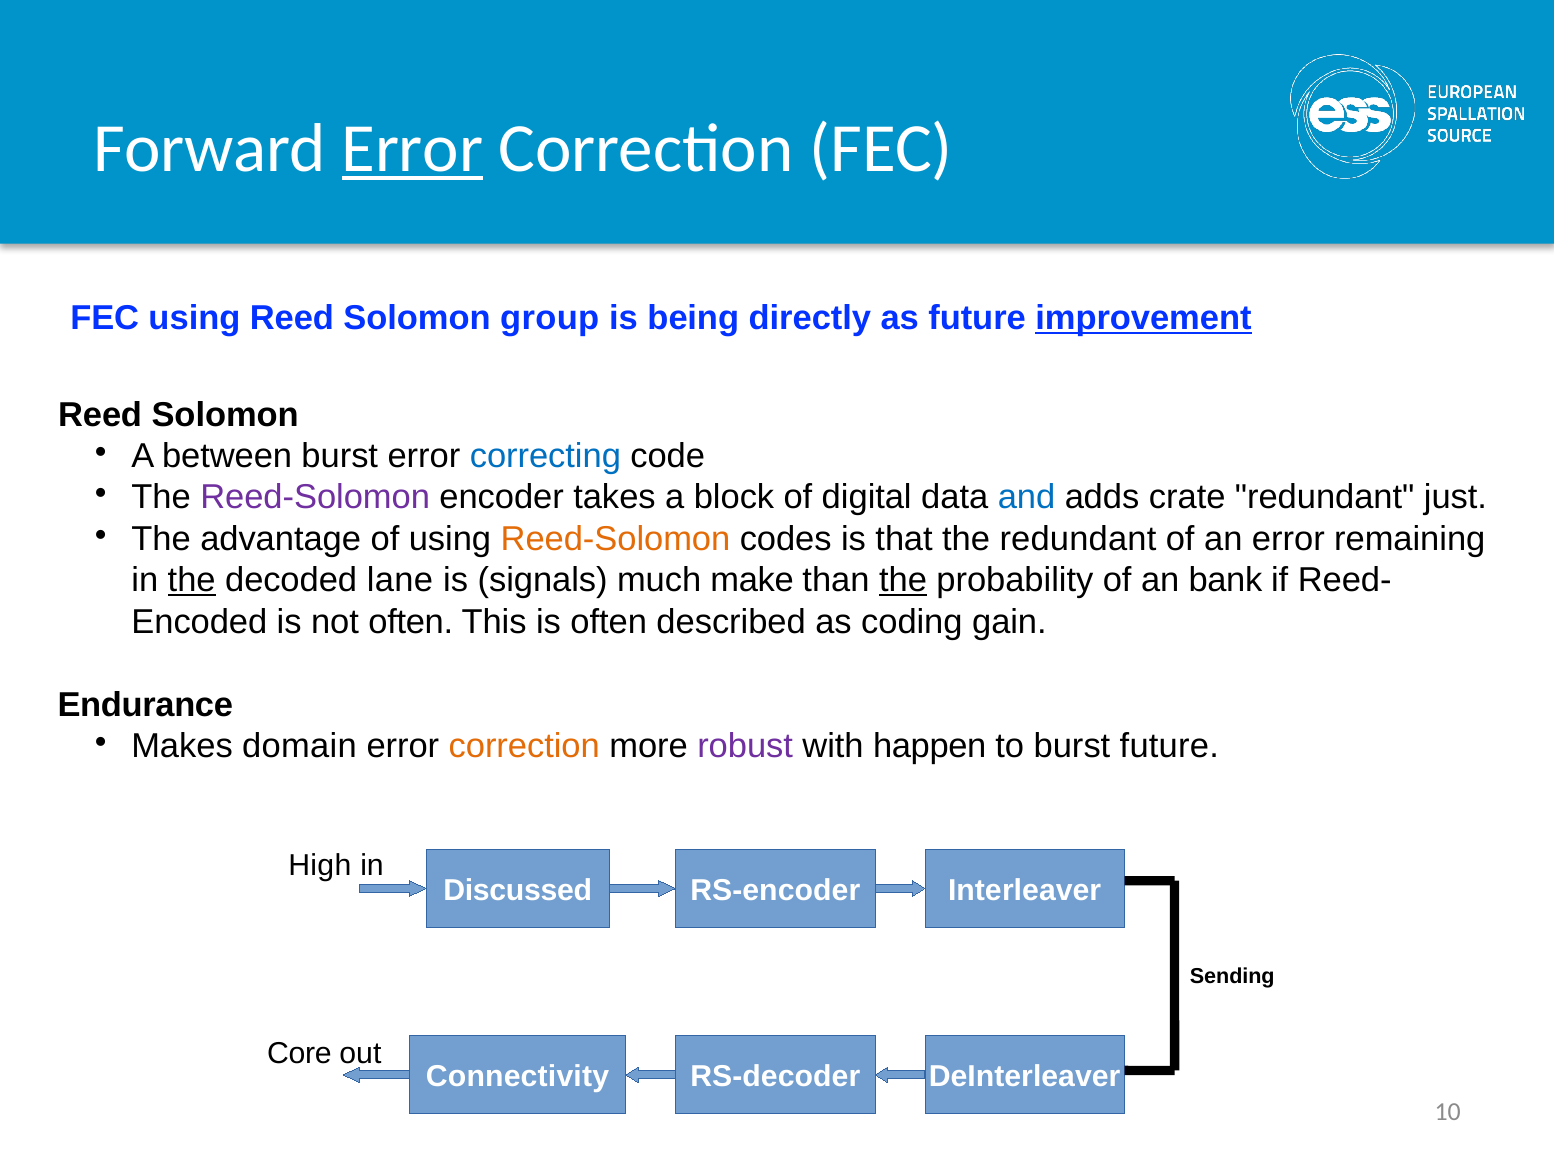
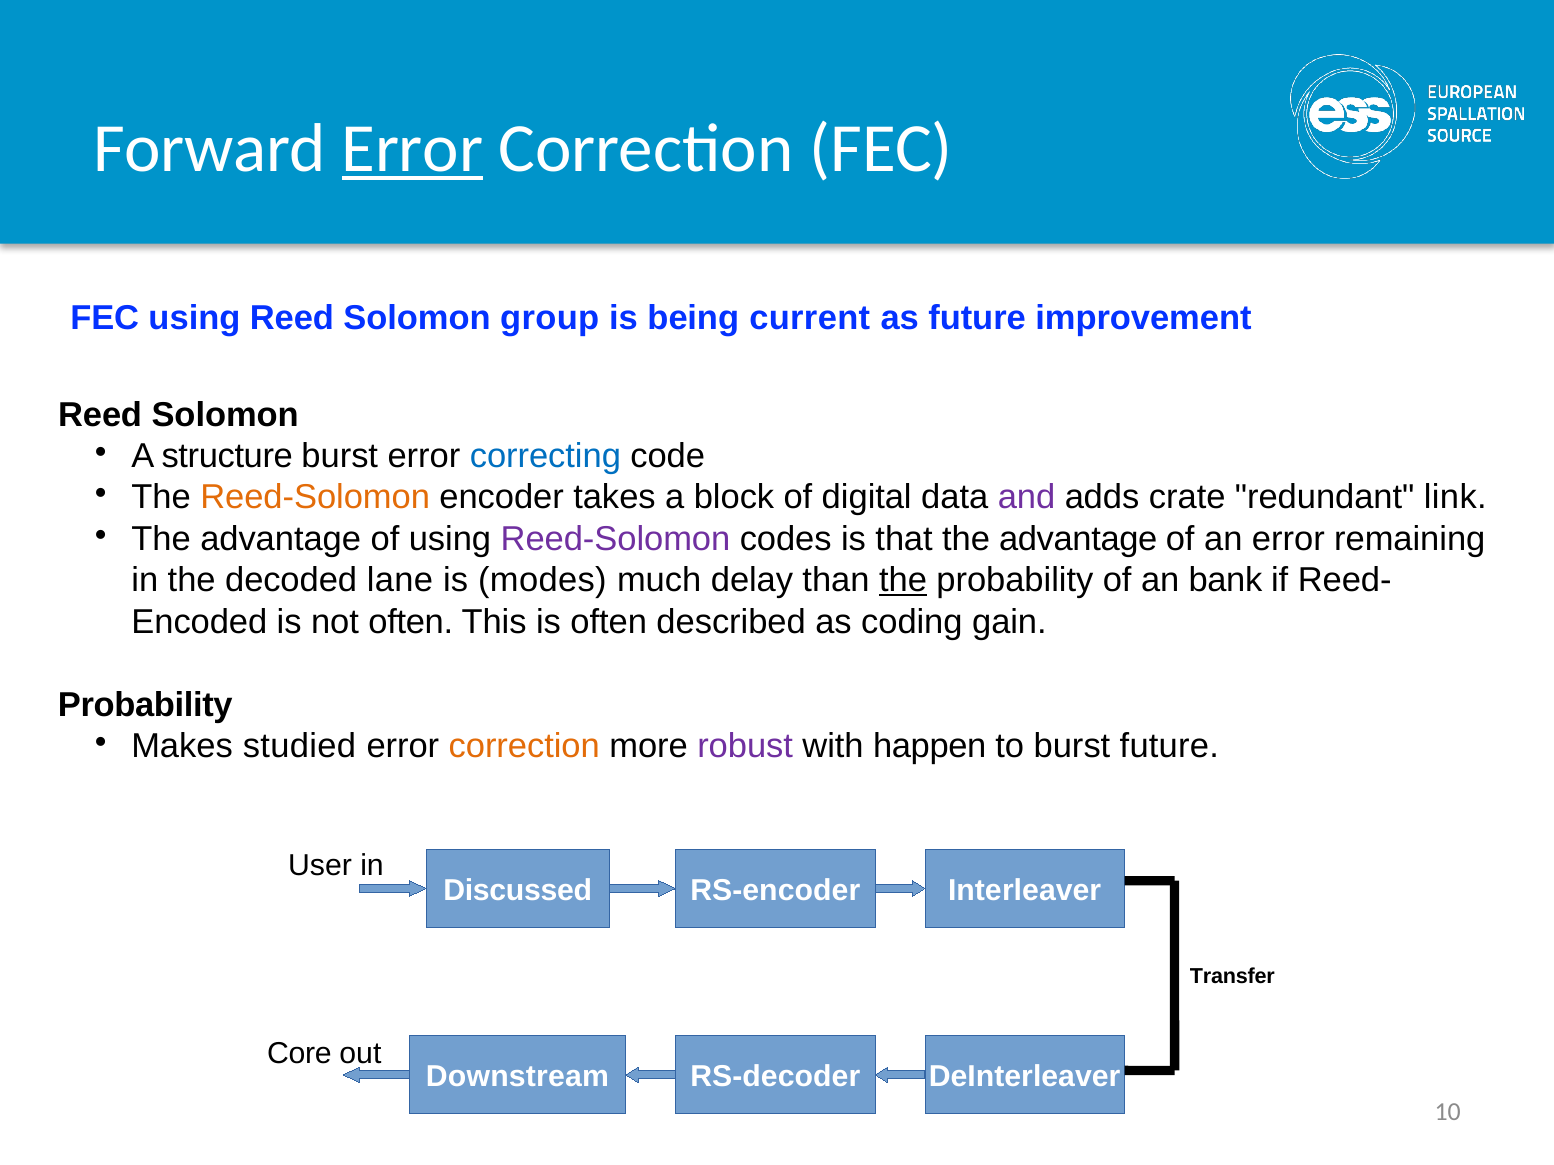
directly: directly -> current (810, 318)
improvement underline: present -> none (1143, 318)
between: between -> structure (227, 456)
Reed-Solomon colour: purple -> orange (315, 498)
and colour: blue -> purple (1027, 498)
just: just -> link (1455, 498)
Reed-Solomon colour: orange -> purple (616, 539)
that the redundant: redundant -> advantage (1078, 539)
the underline: present -> none (192, 581)
signals: signals -> modes (542, 581)
make: make -> delay (752, 581)
Endurance: Endurance -> Probability (145, 705)
domain: domain -> studied (299, 746)
High: High -> User (320, 866)
Sending: Sending -> Transfer (1232, 977)
Connectivity: Connectivity -> Downstream (517, 1077)
